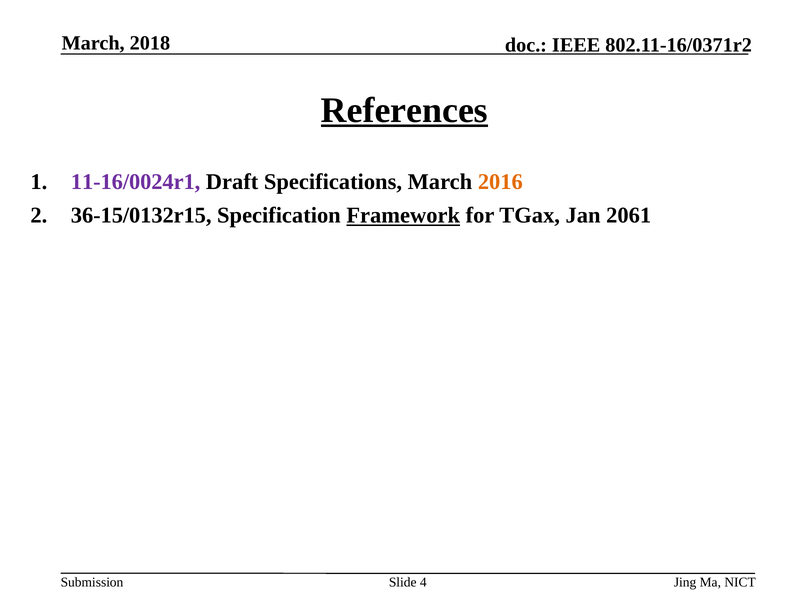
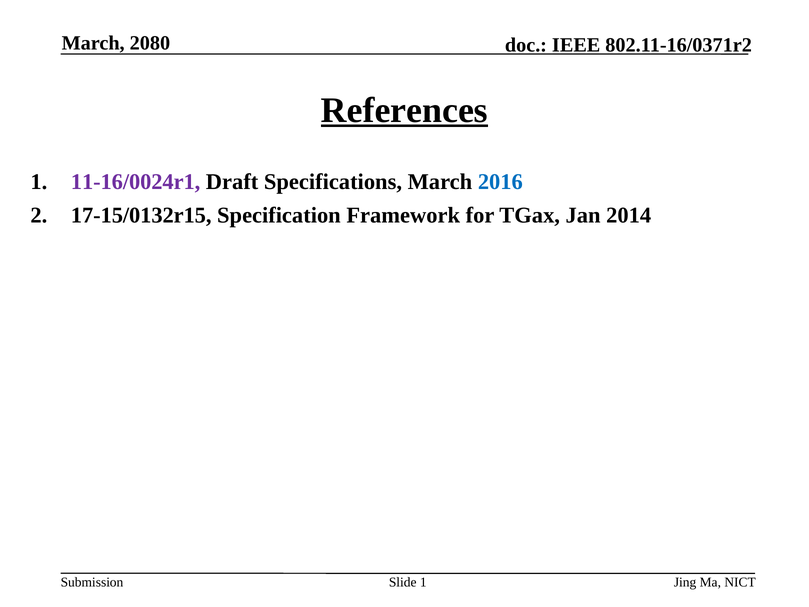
2018: 2018 -> 2080 (150, 43)
2016 colour: orange -> blue (500, 182)
36-15/0132r15: 36-15/0132r15 -> 17-15/0132r15 (141, 215)
Framework underline: present -> none (403, 215)
2061: 2061 -> 2014 (629, 215)
Slide 4: 4 -> 1 (423, 582)
